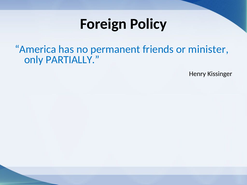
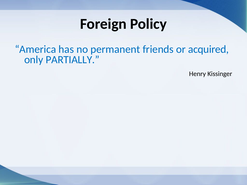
minister: minister -> acquired (208, 49)
